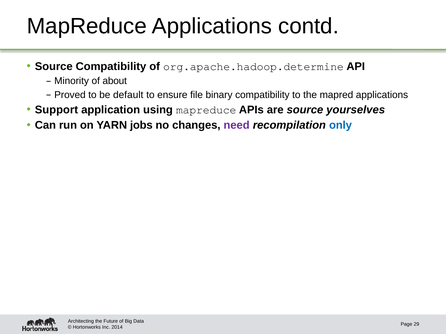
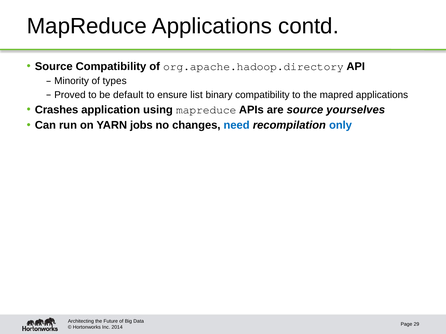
org.apache.hadoop.determine: org.apache.hadoop.determine -> org.apache.hadoop.directory (253, 67)
about: about -> types (115, 81)
file: file -> list (196, 95)
Support: Support -> Crashes (57, 110)
need colour: purple -> blue (237, 125)
